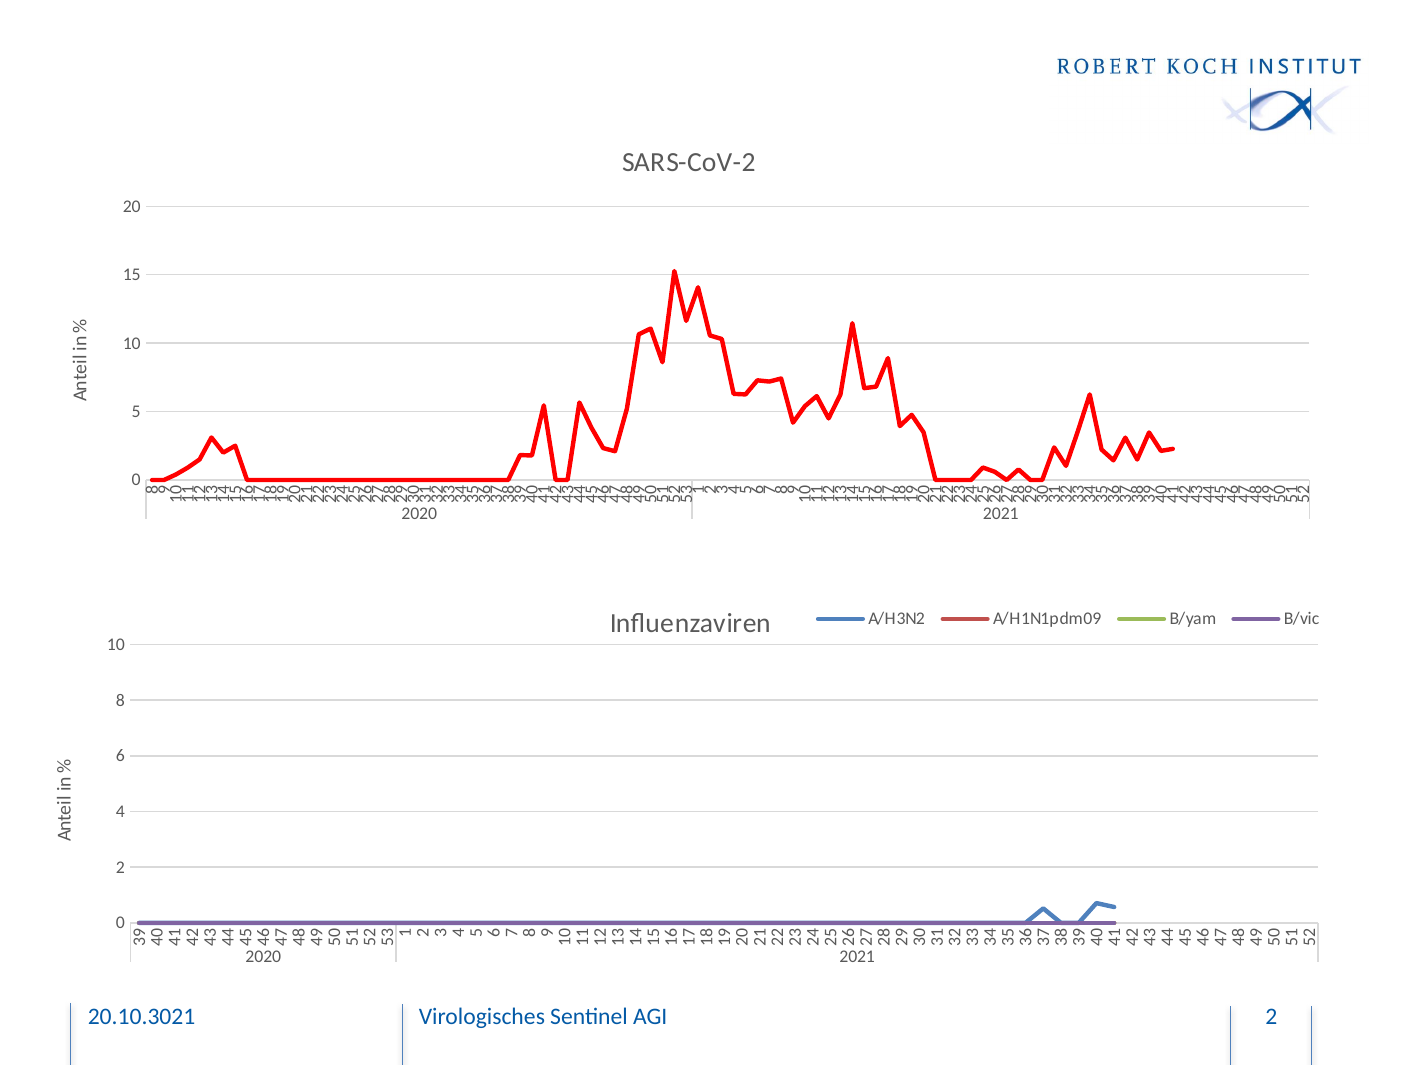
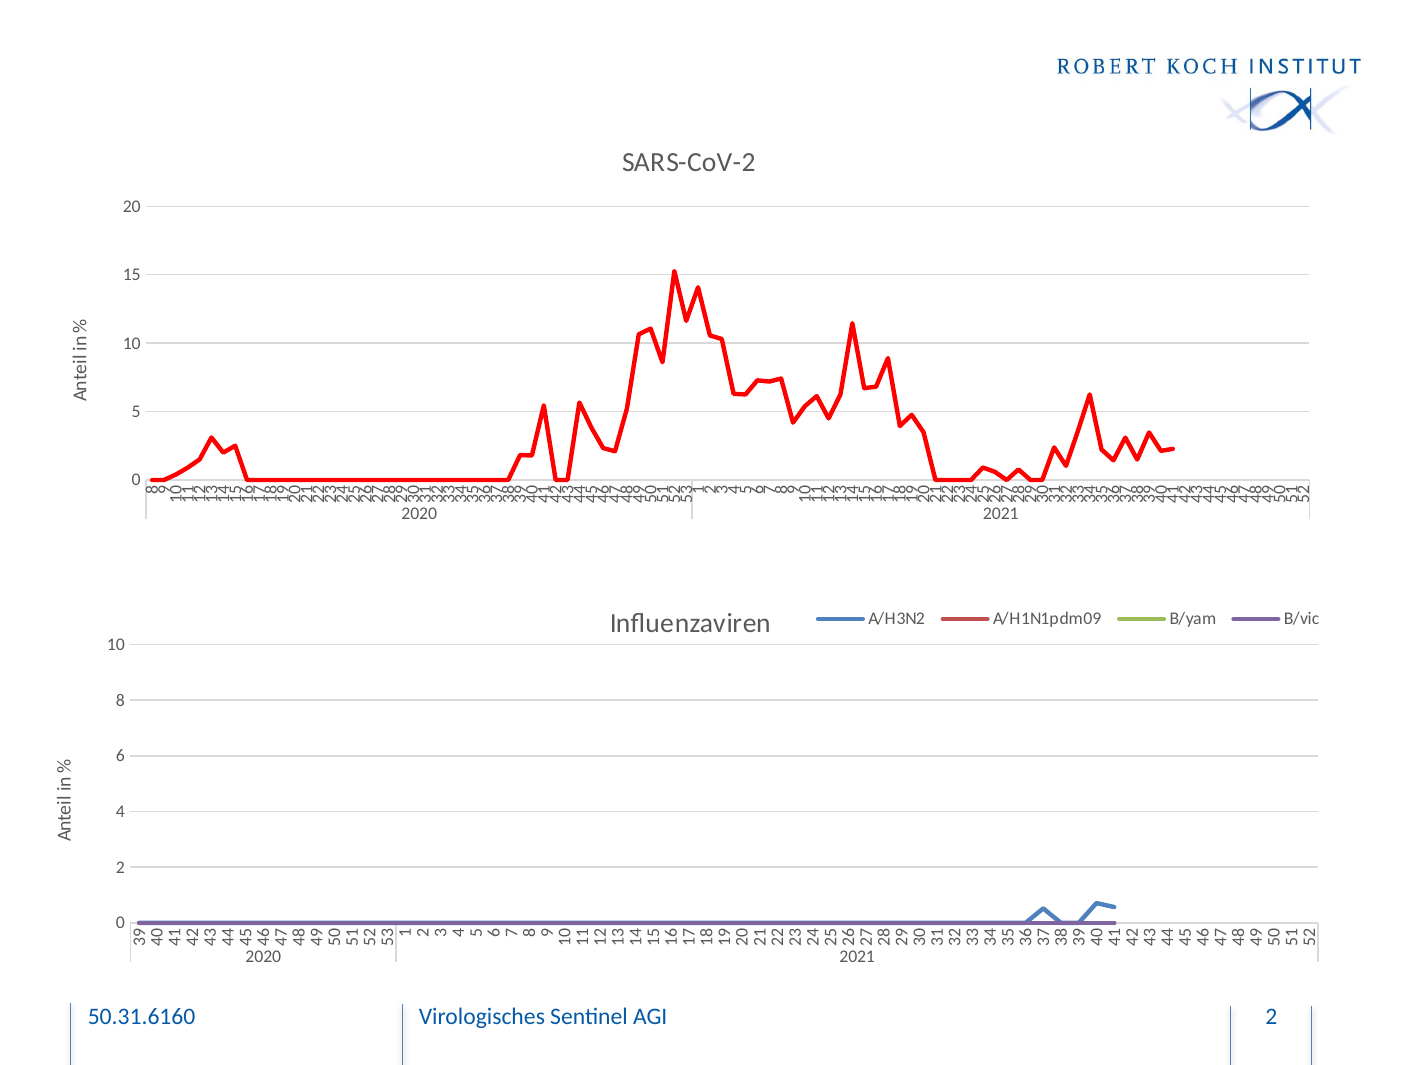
20.10.3021: 20.10.3021 -> 50.31.6160 (142, 1016)
